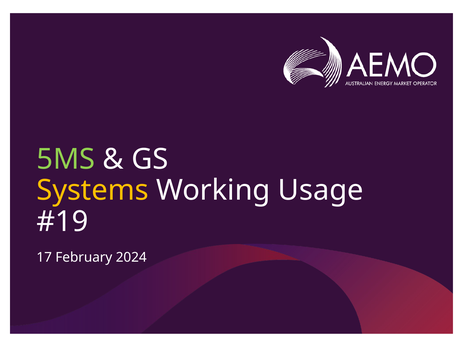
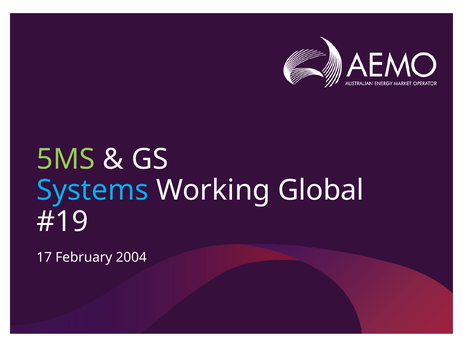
Systems colour: yellow -> light blue (93, 191)
Usage: Usage -> Global (321, 191)
2024: 2024 -> 2004 (131, 258)
